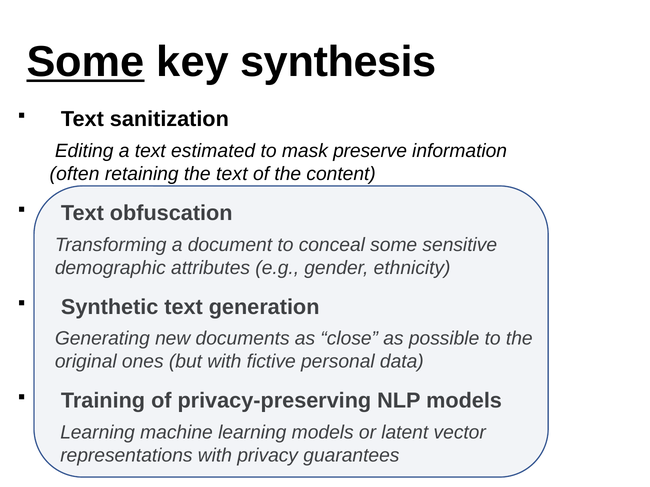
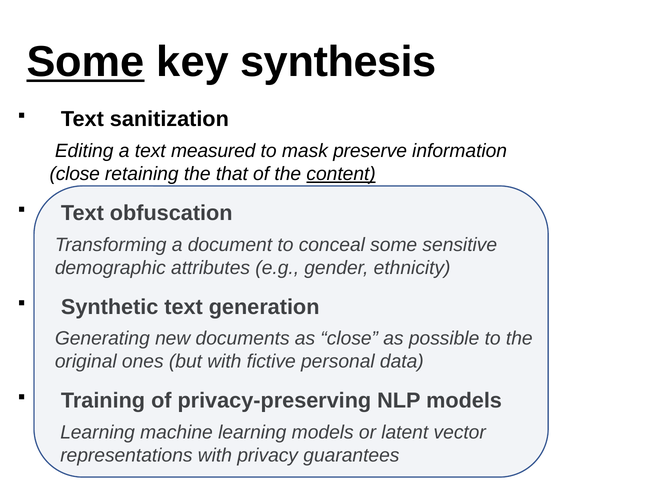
estimated: estimated -> measured (213, 151)
often: often -> close (75, 174)
the text: text -> that (232, 174)
content underline: none -> present (341, 174)
